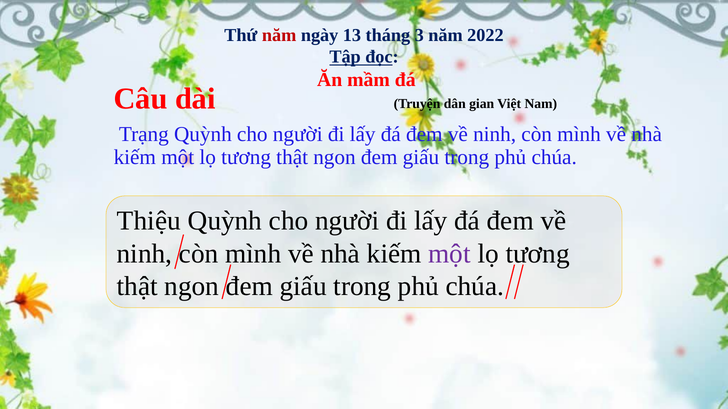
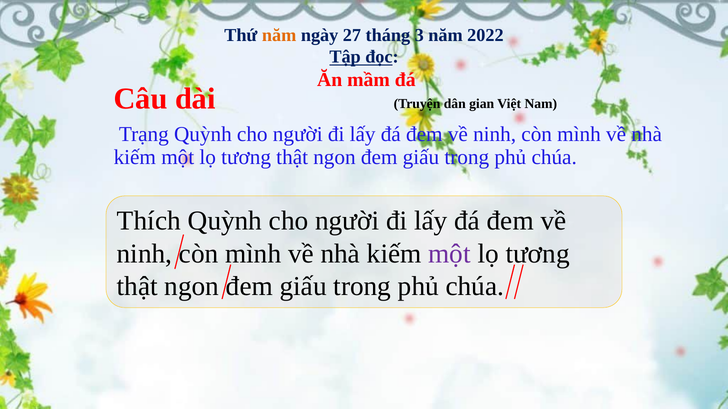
năm colour: red -> orange (279, 35)
13: 13 -> 27 (352, 35)
Thiệu: Thiệu -> Thích (149, 221)
